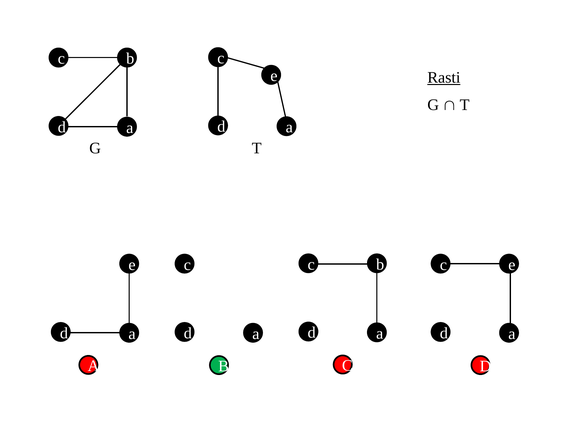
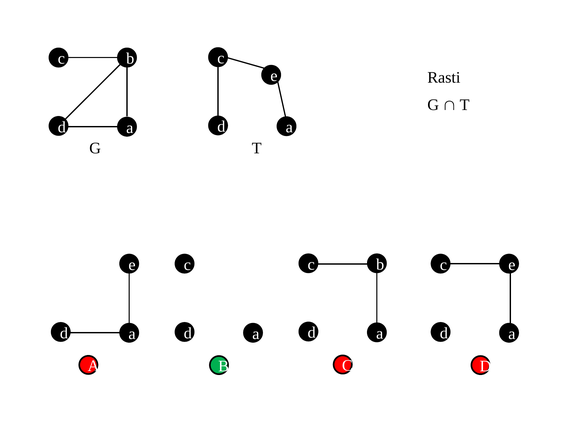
Rasti underline: present -> none (444, 78)
